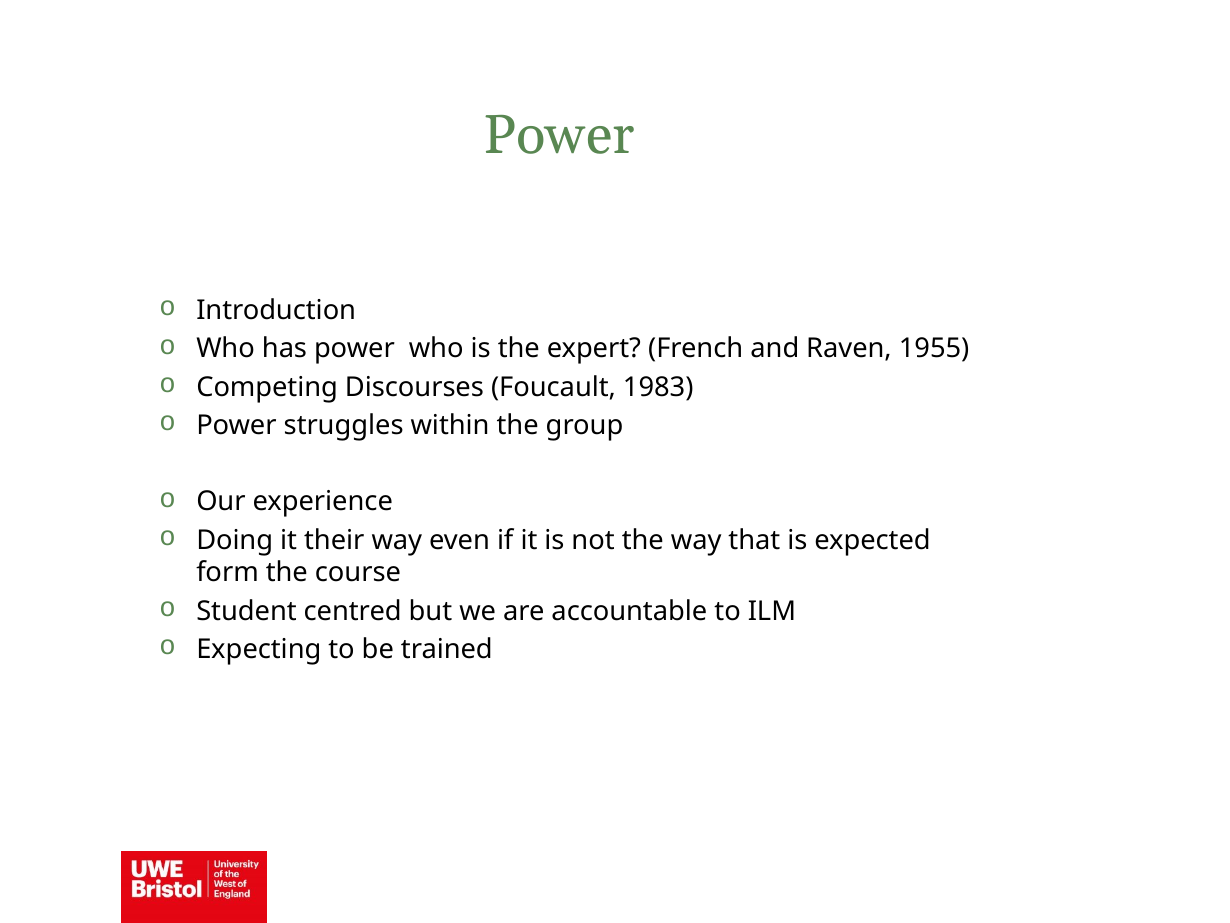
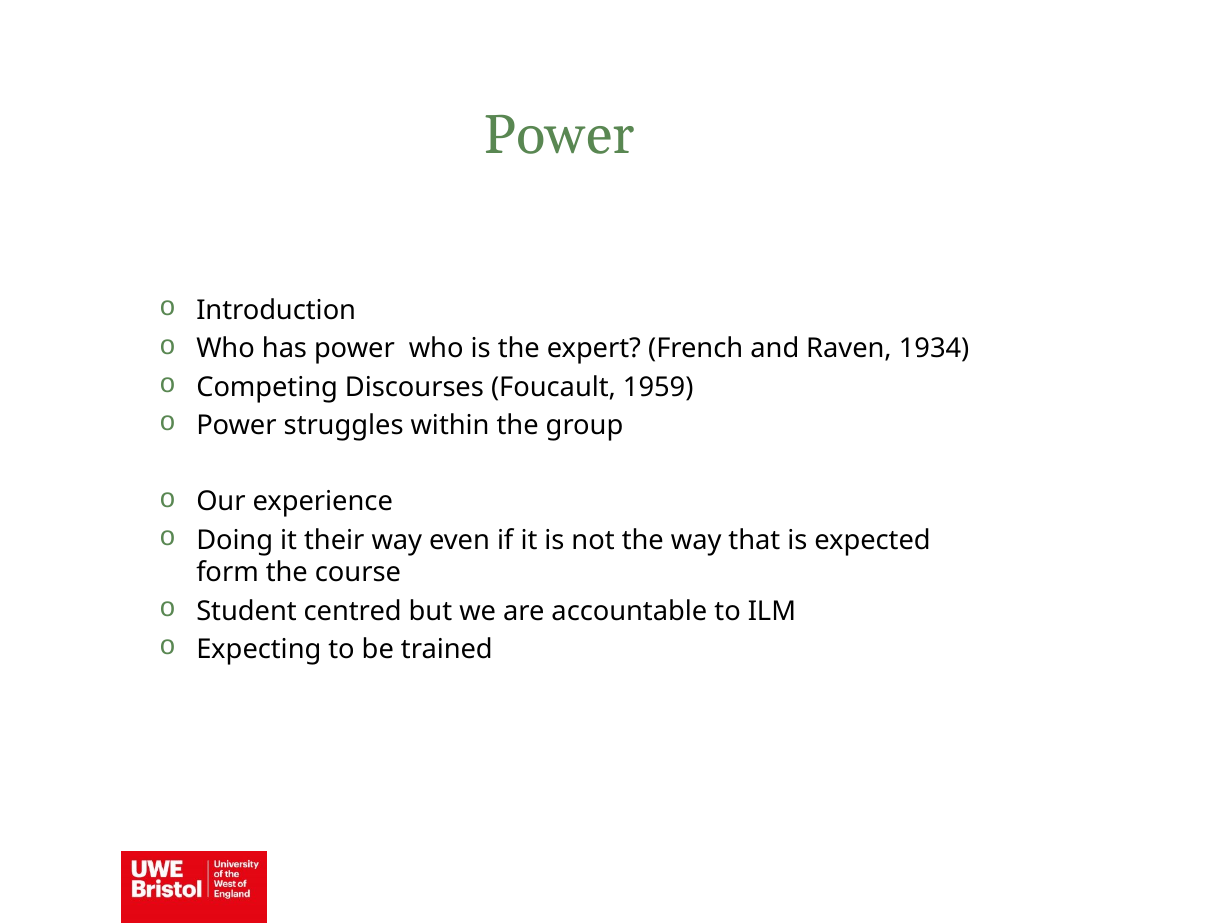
1955: 1955 -> 1934 (934, 349)
1983: 1983 -> 1959 (658, 387)
